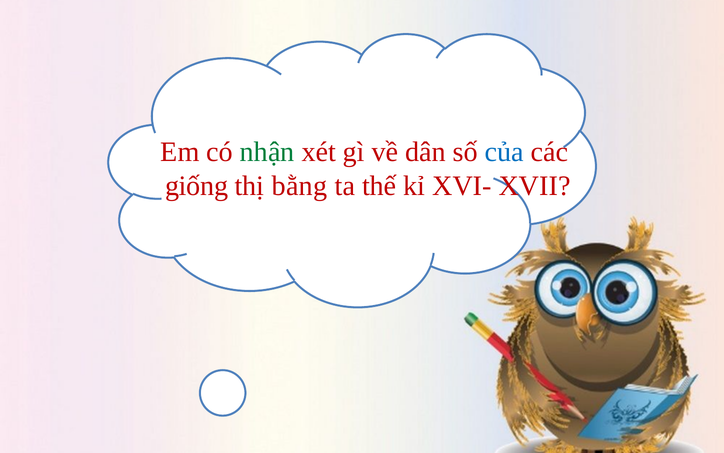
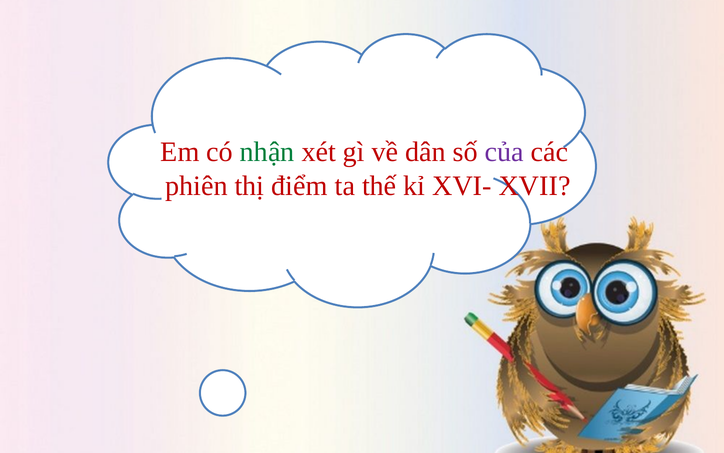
của colour: blue -> purple (504, 152)
giống: giống -> phiên (196, 186)
bằng: bằng -> điểm (300, 186)
